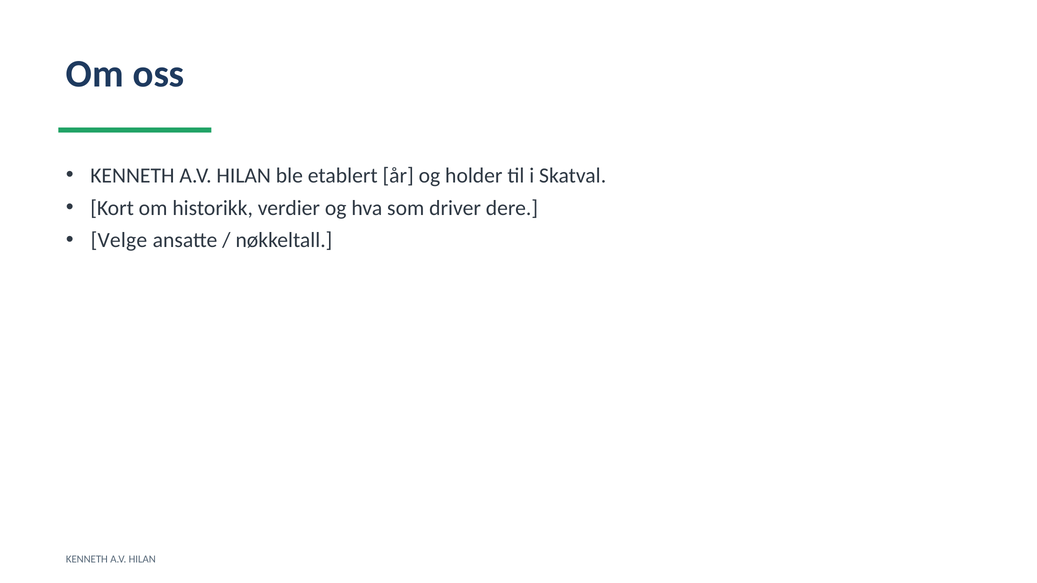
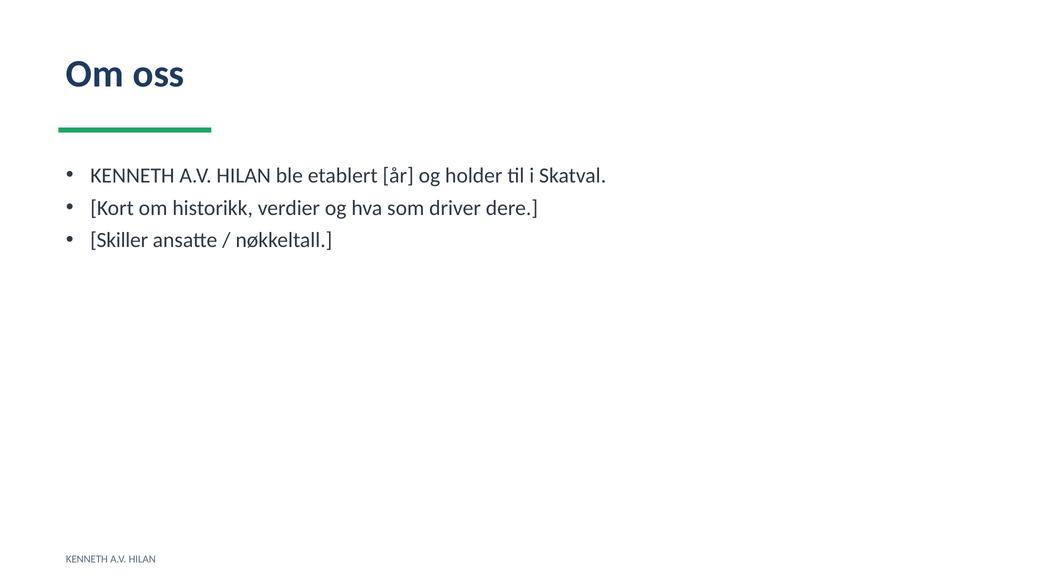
Velge: Velge -> Skiller (119, 240)
